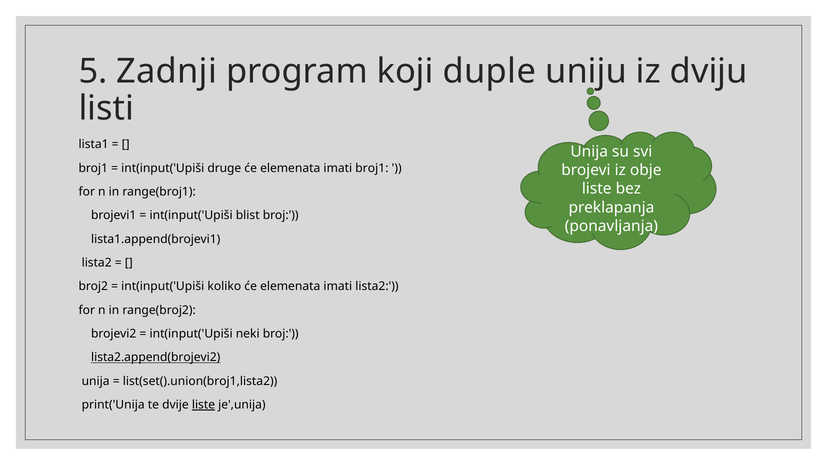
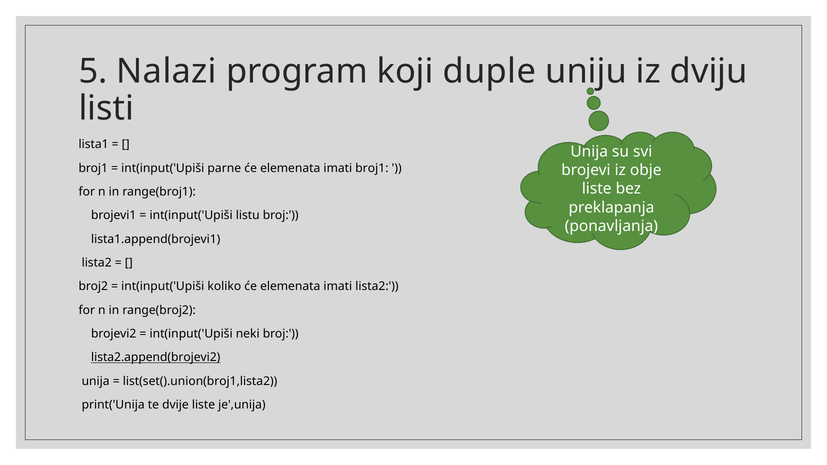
Zadnji: Zadnji -> Nalazi (167, 71)
druge: druge -> parne (224, 168)
blist: blist -> listu (248, 215)
liste underline: present -> none (203, 405)
